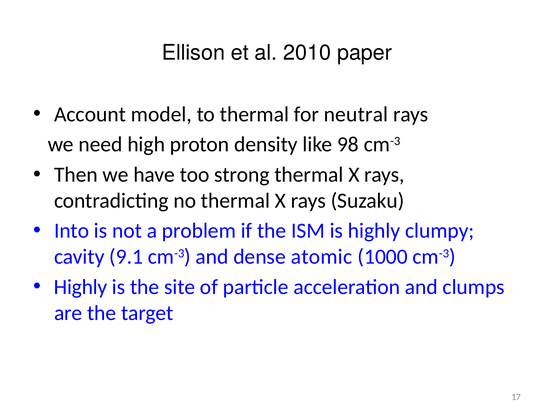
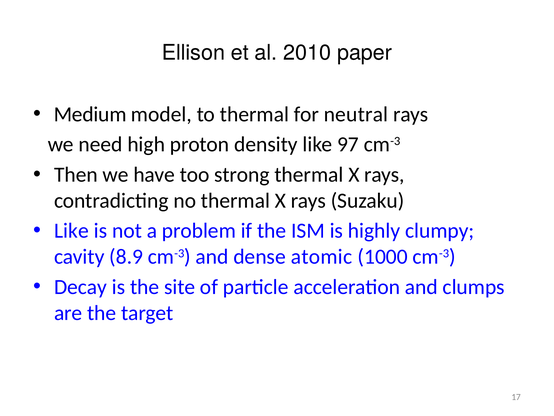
Account: Account -> Medium (90, 114)
98: 98 -> 97 (348, 144)
Into: Into -> Like (71, 231)
9.1: 9.1 -> 8.9 (126, 256)
Highly: Highly -> Decay (81, 287)
